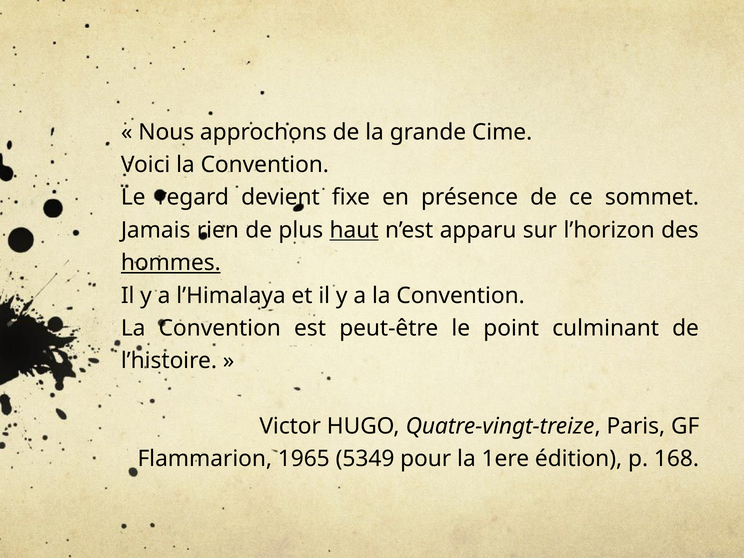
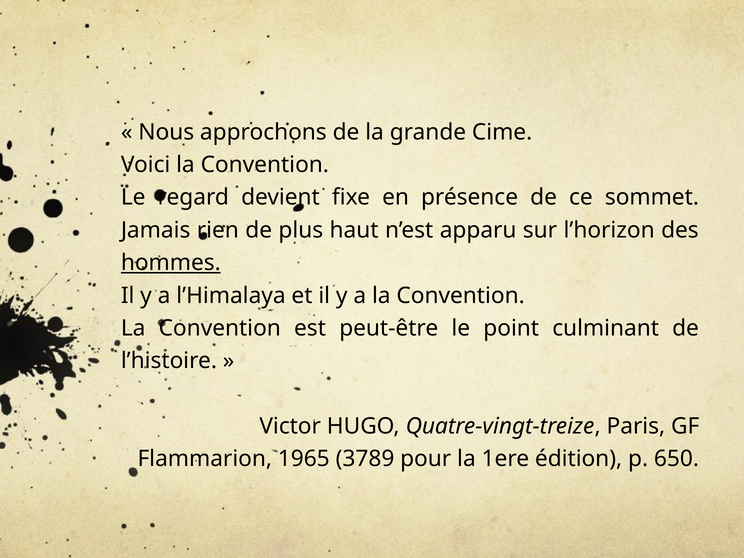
haut underline: present -> none (354, 230)
5349: 5349 -> 3789 (365, 459)
168: 168 -> 650 (676, 459)
